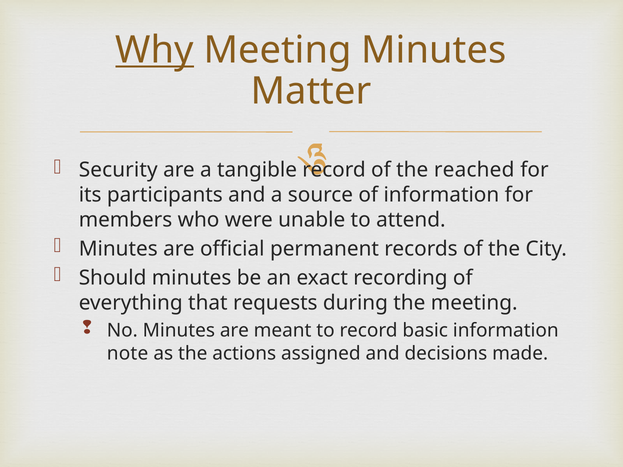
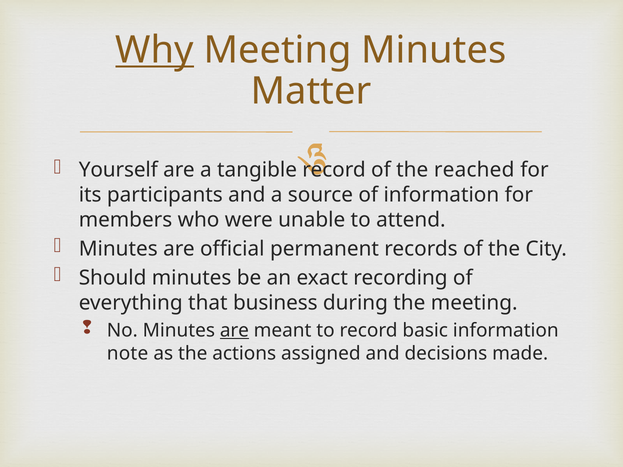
Security: Security -> Yourself (118, 170)
requests: requests -> business (275, 303)
are underline: none -> present (234, 331)
